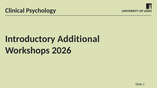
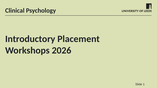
Additional: Additional -> Placement (79, 39)
